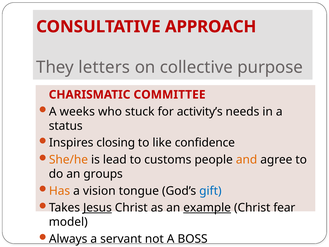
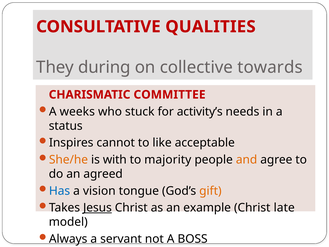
APPROACH: APPROACH -> QUALITIES (210, 27)
letters: letters -> during (104, 67)
purpose: purpose -> towards (270, 67)
closing: closing -> cannot (116, 143)
confidence: confidence -> acceptable (205, 143)
lead: lead -> with (115, 160)
customs: customs -> majority (168, 160)
groups: groups -> agreed (103, 174)
Has colour: orange -> blue (60, 191)
gift colour: blue -> orange (210, 191)
example underline: present -> none (207, 208)
fear: fear -> late (284, 208)
